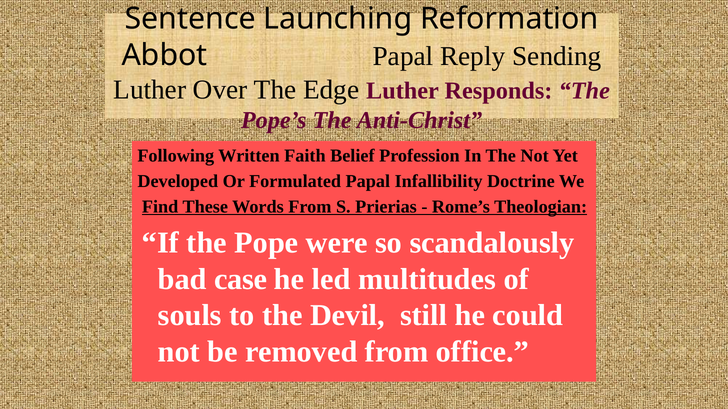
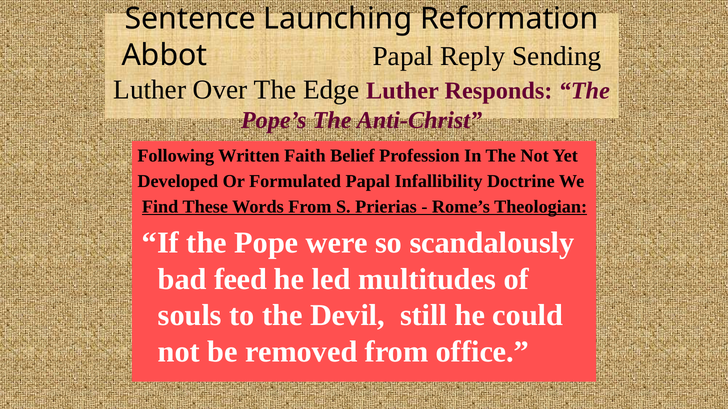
case: case -> feed (240, 279)
